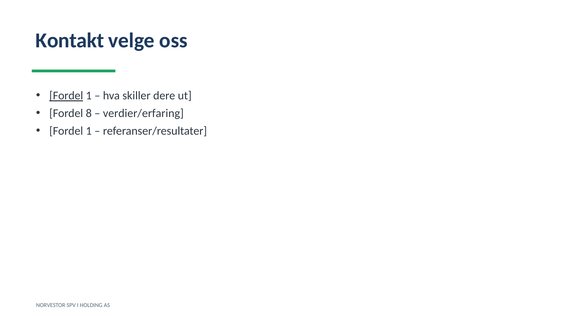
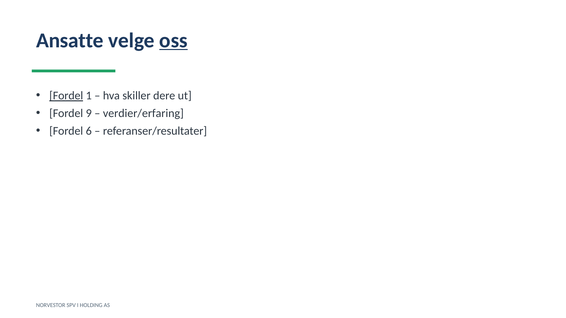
Kontakt: Kontakt -> Ansatte (70, 40)
oss underline: none -> present (173, 40)
8: 8 -> 9 (89, 114)
1: 1 -> 6 (89, 131)
